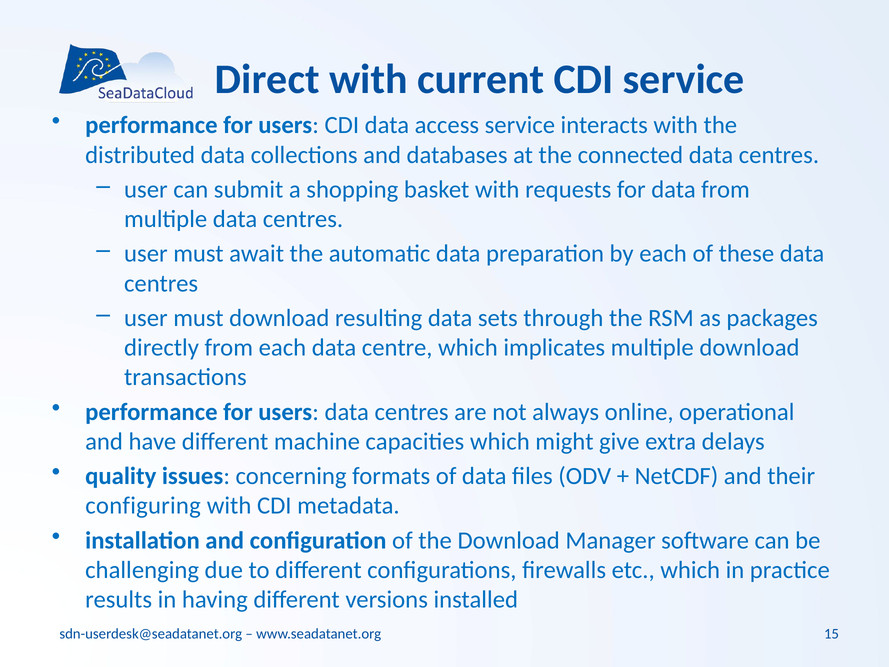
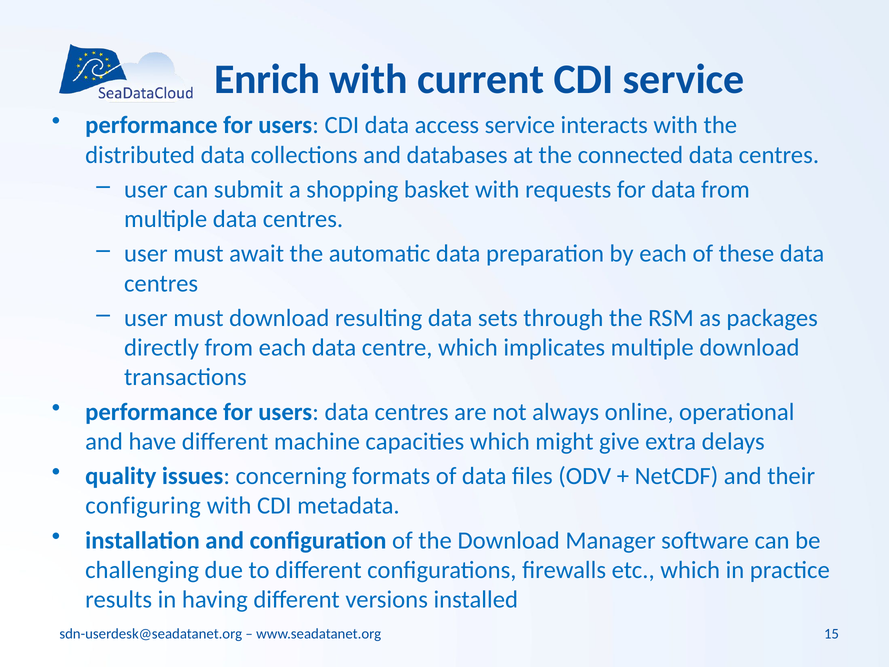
Direct: Direct -> Enrich (267, 79)
